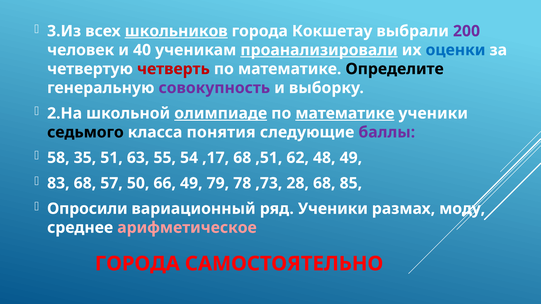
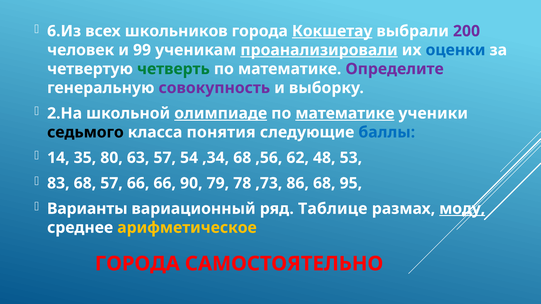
3.Из: 3.Из -> 6.Из (64, 31)
школьников underline: present -> none (176, 31)
Кокшетау underline: none -> present (332, 31)
40: 40 -> 99 (142, 50)
четверть colour: red -> green (173, 69)
Определите colour: black -> purple (395, 69)
баллы colour: purple -> blue (387, 132)
58: 58 -> 14 (58, 158)
51: 51 -> 80 (112, 158)
63 55: 55 -> 57 (165, 158)
,17: ,17 -> ,34 (216, 158)
,51: ,51 -> ,56 (269, 158)
48 49: 49 -> 53 (351, 158)
57 50: 50 -> 66 (138, 183)
66 49: 49 -> 90 (191, 183)
28: 28 -> 86 (298, 183)
85: 85 -> 95 (351, 183)
Опросили: Опросили -> Варианты (87, 209)
ряд Ученики: Ученики -> Таблице (333, 209)
моду underline: none -> present (462, 209)
арифметическое colour: pink -> yellow (187, 228)
